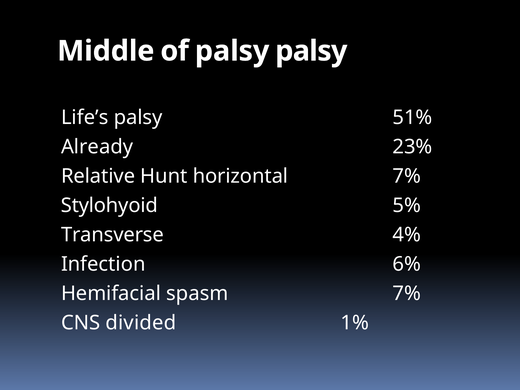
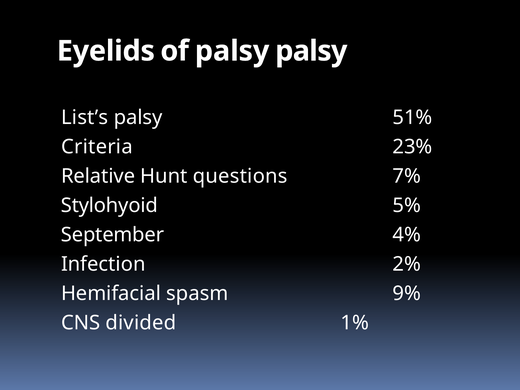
Middle: Middle -> Eyelids (106, 51)
Life’s: Life’s -> List’s (85, 118)
Already: Already -> Criteria (97, 147)
horizontal: horizontal -> questions (240, 176)
Transverse: Transverse -> September (112, 235)
6%: 6% -> 2% (407, 264)
spasm 7%: 7% -> 9% (407, 294)
